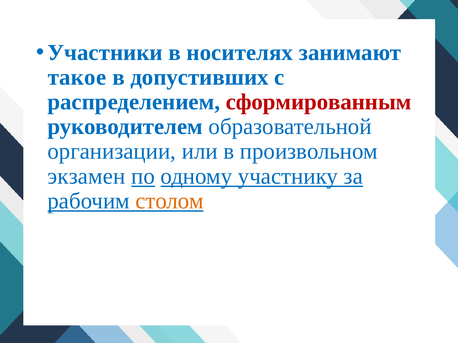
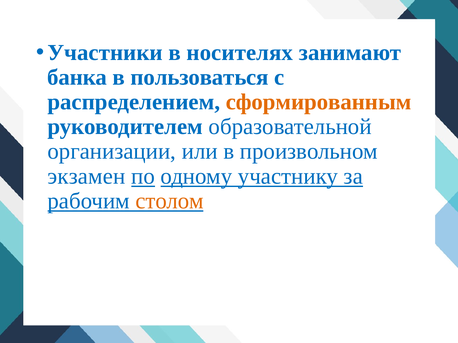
такое: такое -> банка (77, 77)
допустивших: допустивших -> пользоваться (200, 77)
сформированным colour: red -> orange (319, 102)
